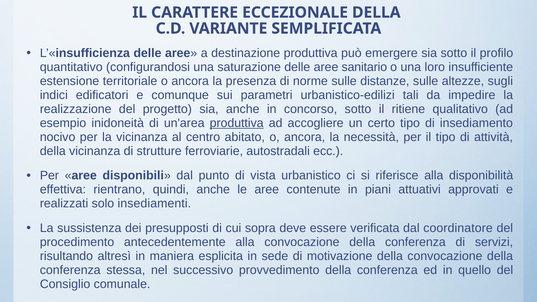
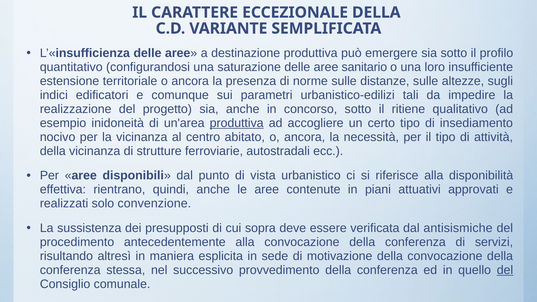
insediamenti: insediamenti -> convenzione (154, 204)
coordinatore: coordinatore -> antisismiche (458, 228)
del underline: none -> present (505, 270)
